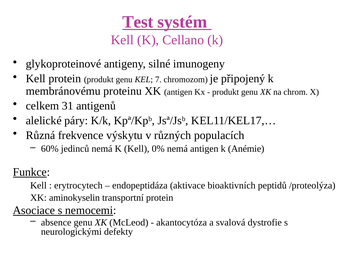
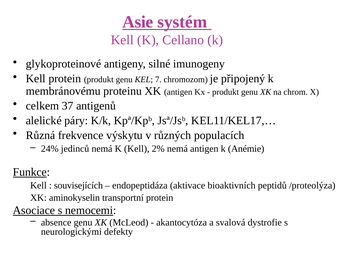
Test: Test -> Asie (138, 22)
31: 31 -> 37 (68, 106)
60%: 60% -> 24% (50, 148)
0%: 0% -> 2% (158, 148)
erytrocytech: erytrocytech -> souvisejících (78, 185)
